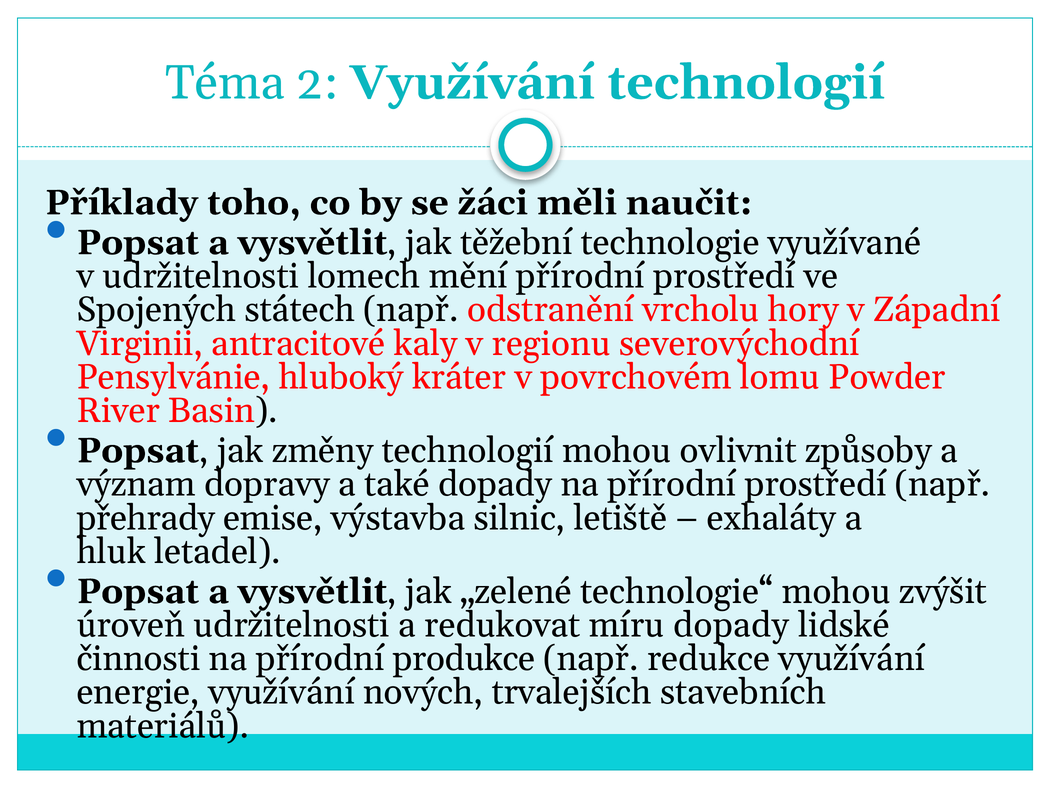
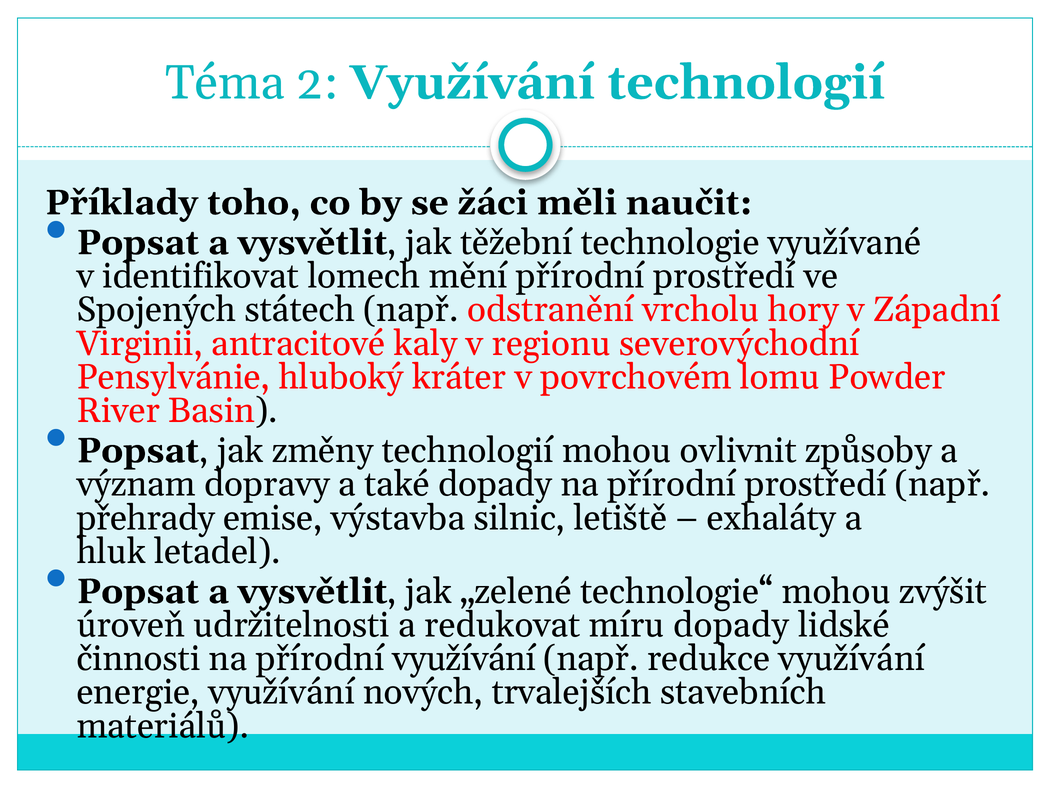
v udržitelnosti: udržitelnosti -> identifikovat (201, 276)
přírodní produkce: produkce -> využívání (464, 659)
